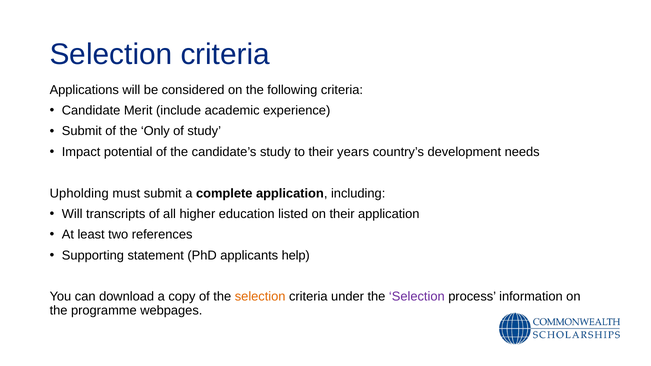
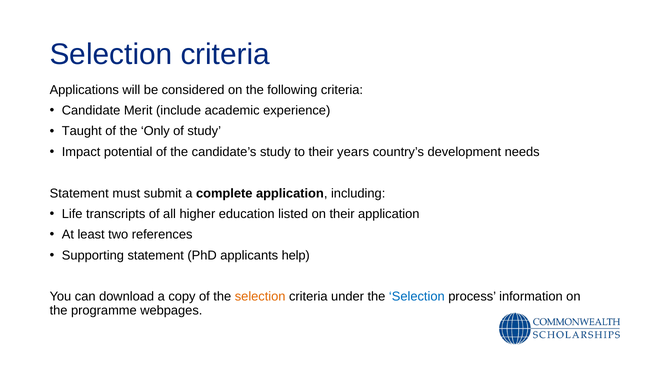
Submit: Submit -> Taught (82, 131)
Upholding: Upholding -> Statement (79, 193)
Will: Will -> Life (72, 214)
Selection colour: purple -> blue (417, 297)
